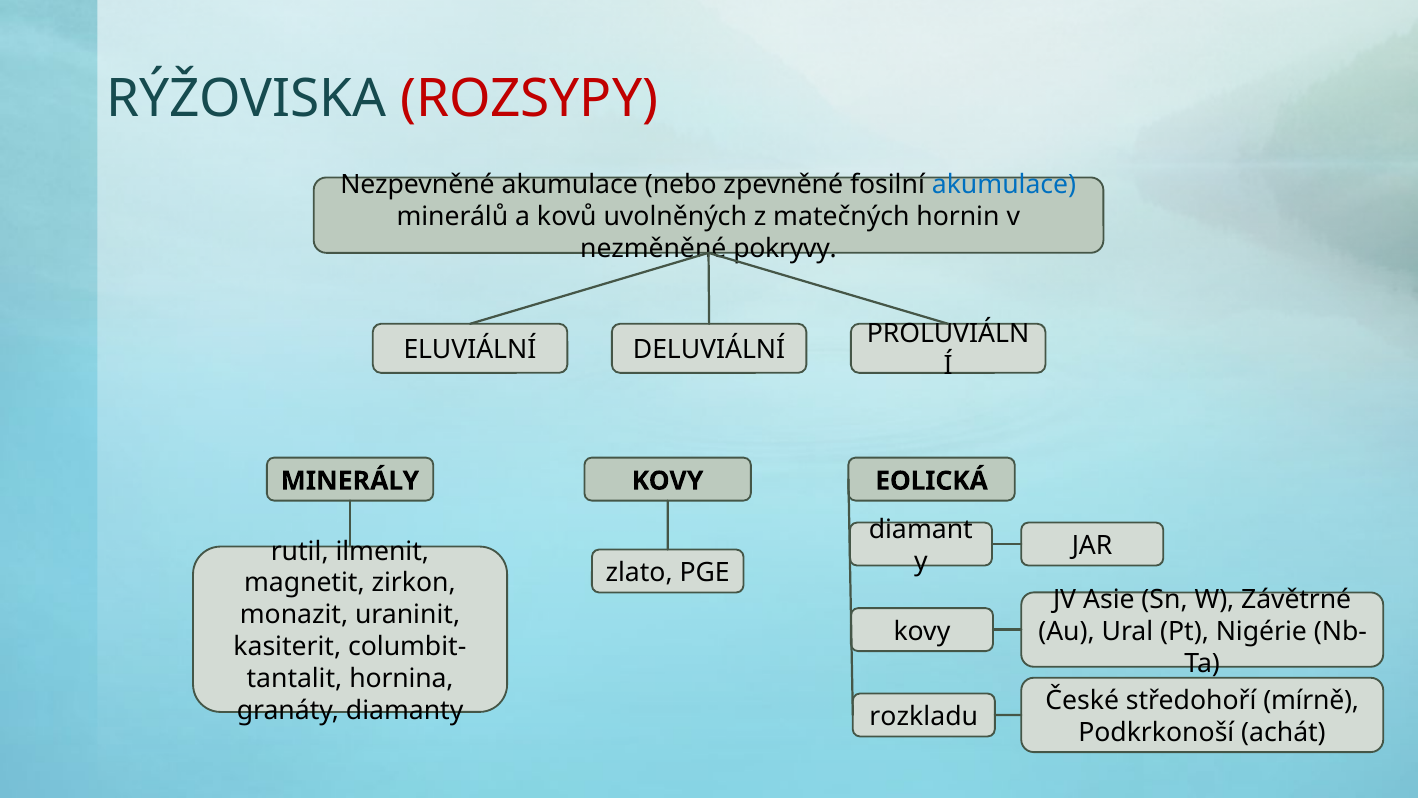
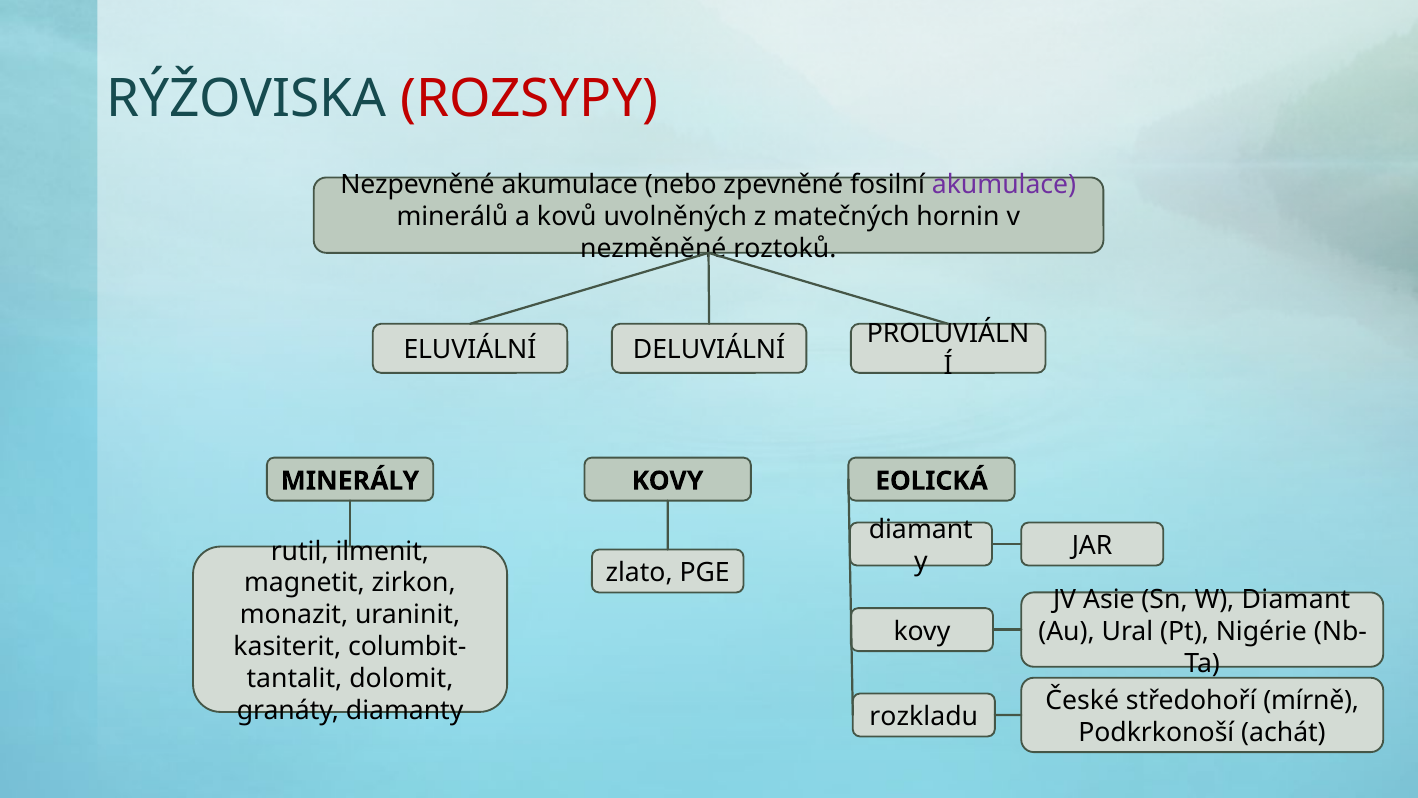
akumulace colour: blue -> purple (1004, 185)
pokryvy: pokryvy -> roztoků (785, 249)
W Závětrné: Závětrné -> Diamant (1296, 599)
hornina: hornina -> dolomit (401, 679)
